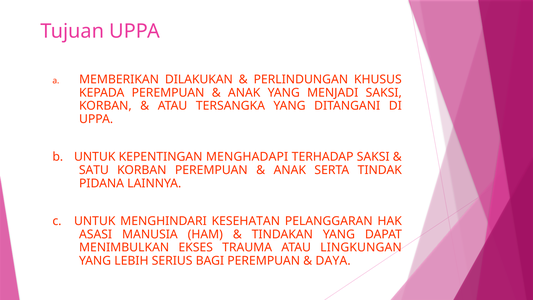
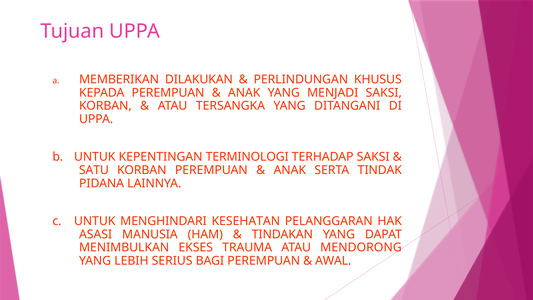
MENGHADAPI: MENGHADAPI -> TERMINOLOGI (247, 157)
LINGKUNGAN: LINGKUNGAN -> MENDORONG (361, 247)
DAYA: DAYA -> AWAL (333, 261)
